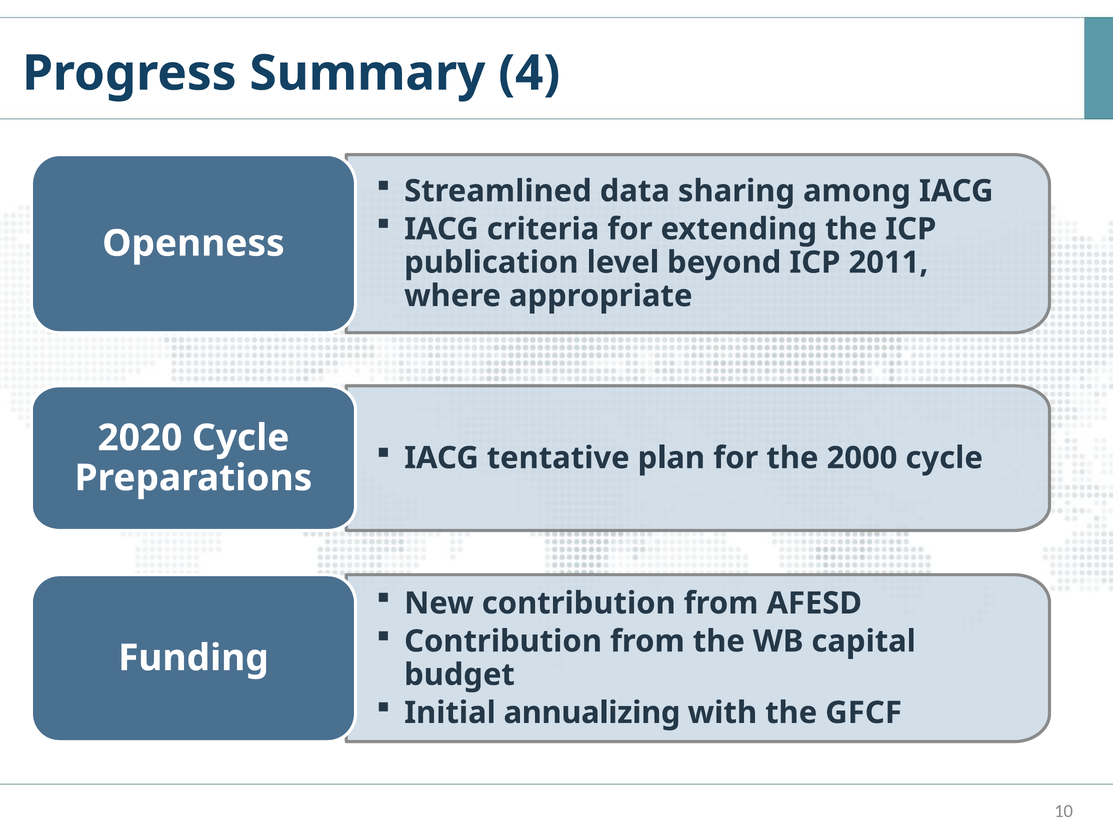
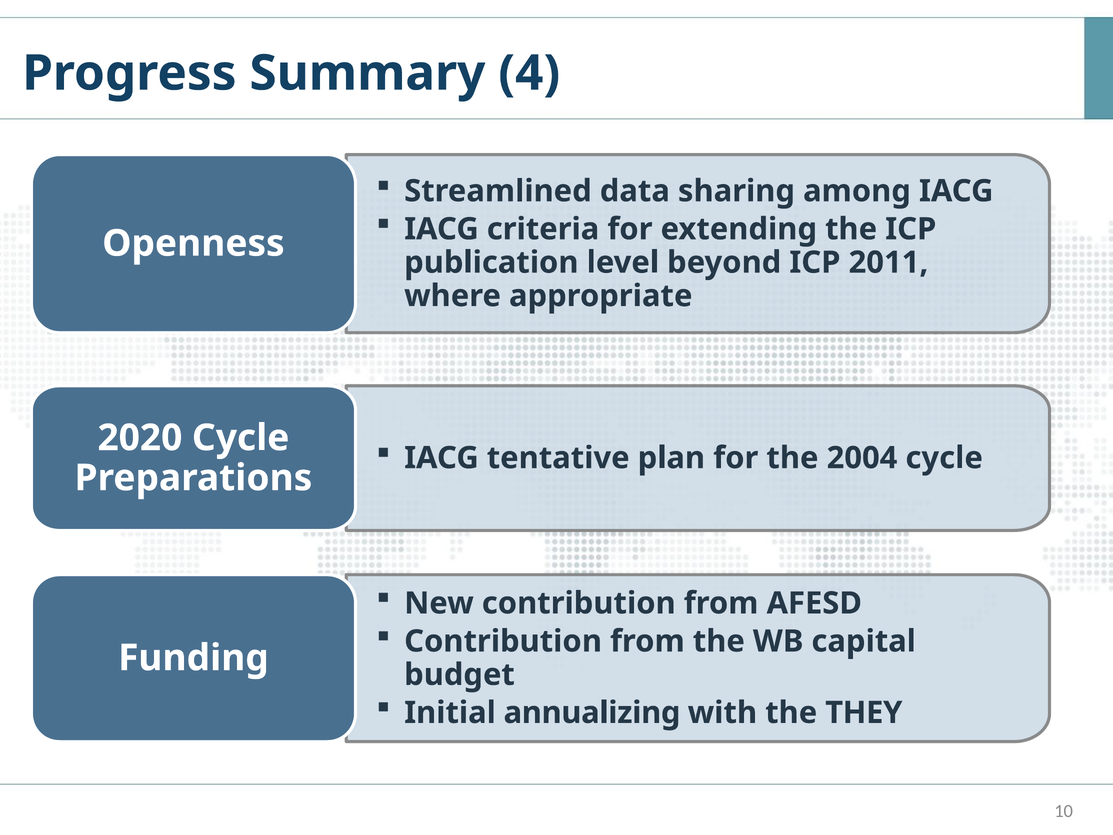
2000: 2000 -> 2004 (862, 458)
GFCF: GFCF -> THEY (864, 713)
